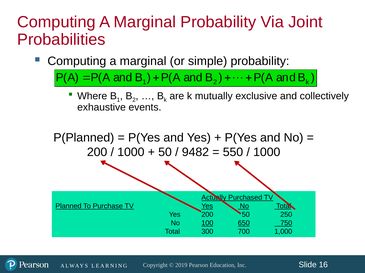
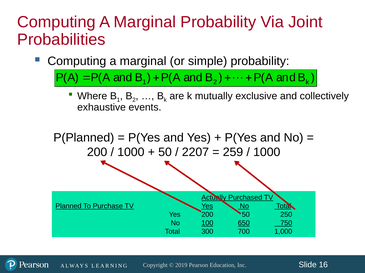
9482: 9482 -> 2207 (195, 153)
550: 550 -> 259 (233, 153)
